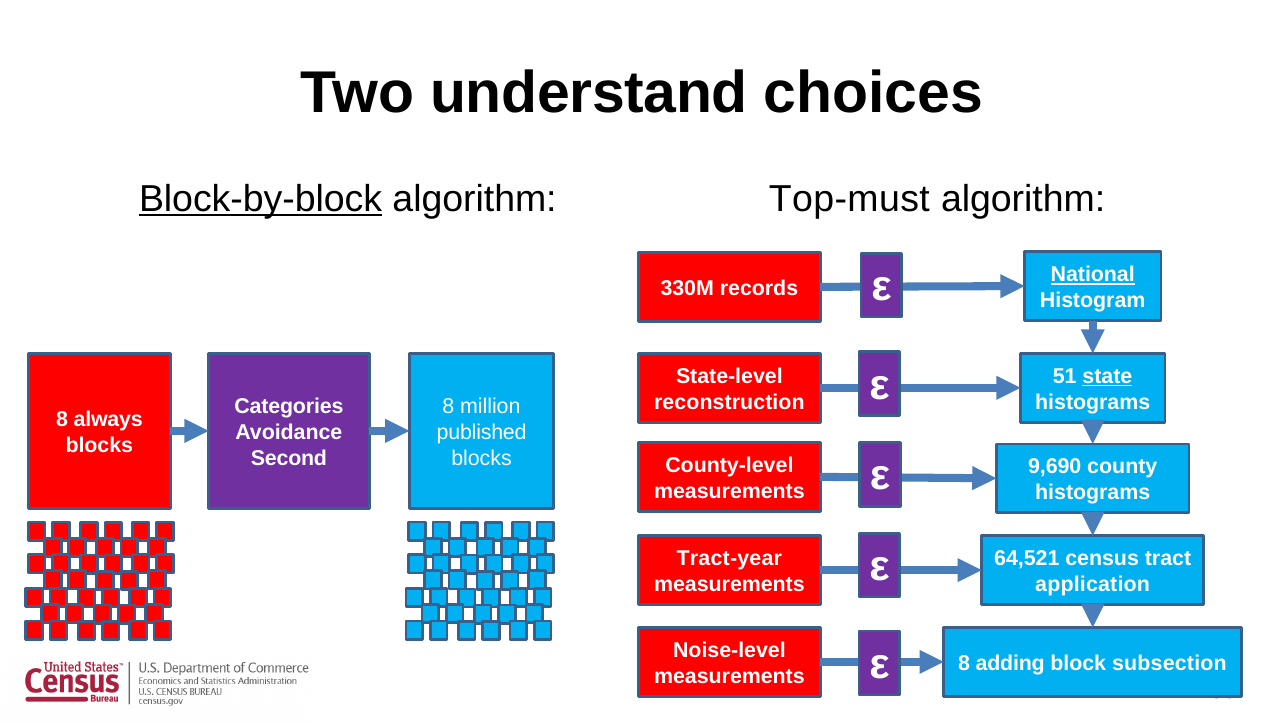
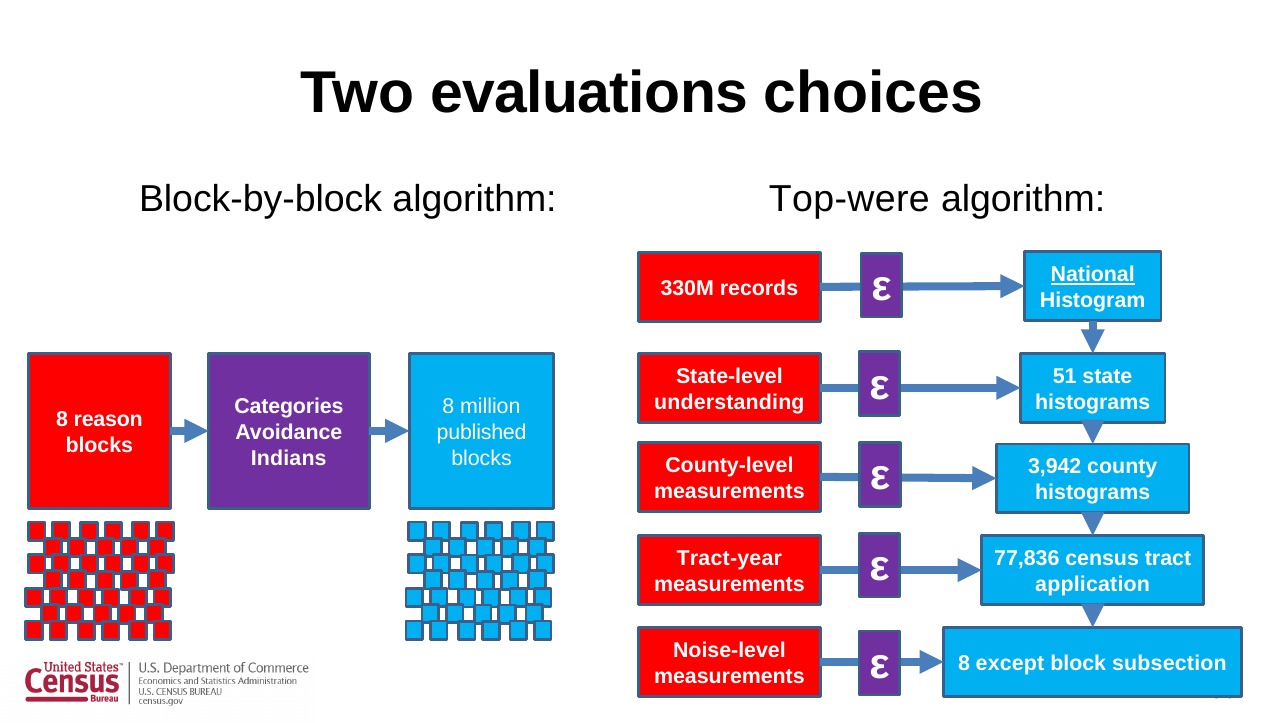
understand: understand -> evaluations (589, 93)
Block-by-block underline: present -> none (261, 199)
Top-must: Top-must -> Top-were (849, 199)
state underline: present -> none (1107, 376)
reconstruction: reconstruction -> understanding (729, 402)
always: always -> reason (108, 419)
Second: Second -> Indians (289, 458)
9,690: 9,690 -> 3,942 (1055, 467)
64,521: 64,521 -> 77,836 (1027, 559)
adding: adding -> except (1010, 663)
